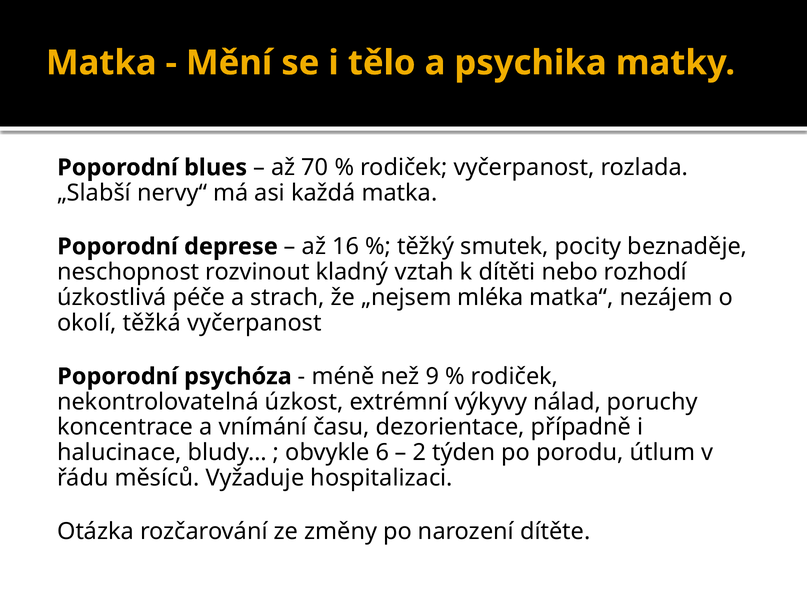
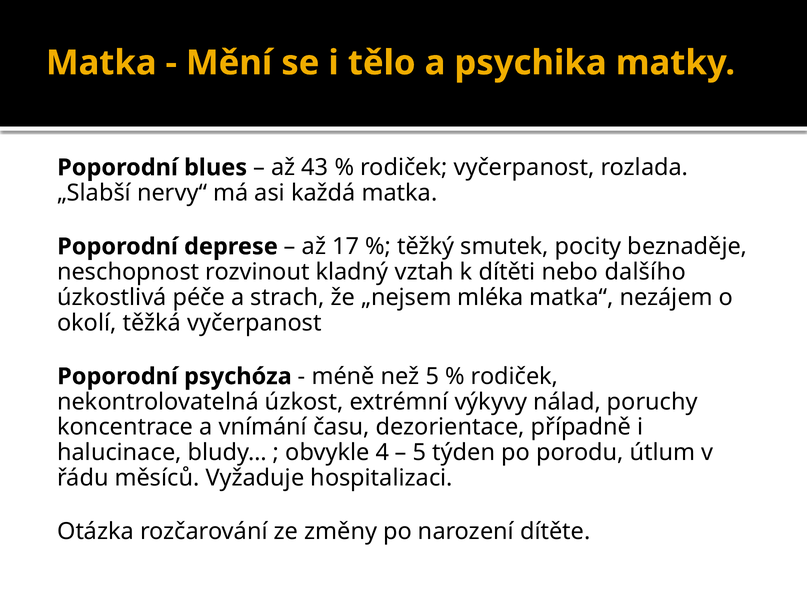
70: 70 -> 43 (315, 168)
16: 16 -> 17 (346, 247)
rozhodí: rozhodí -> dalšího (645, 272)
než 9: 9 -> 5 (432, 377)
6: 6 -> 4 (382, 453)
2: 2 -> 5 (420, 453)
